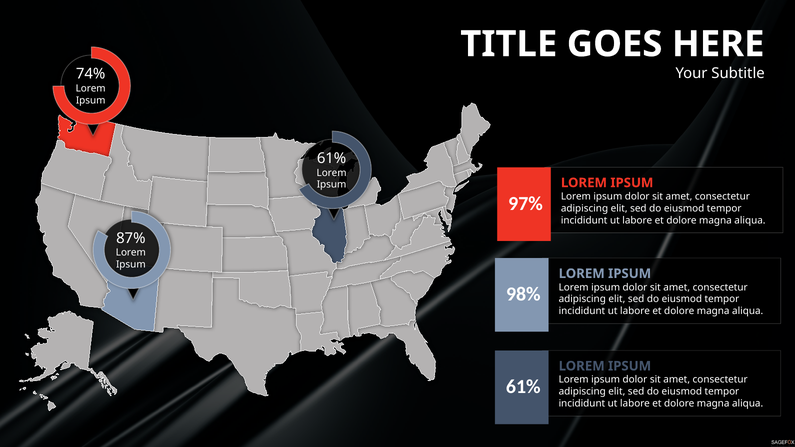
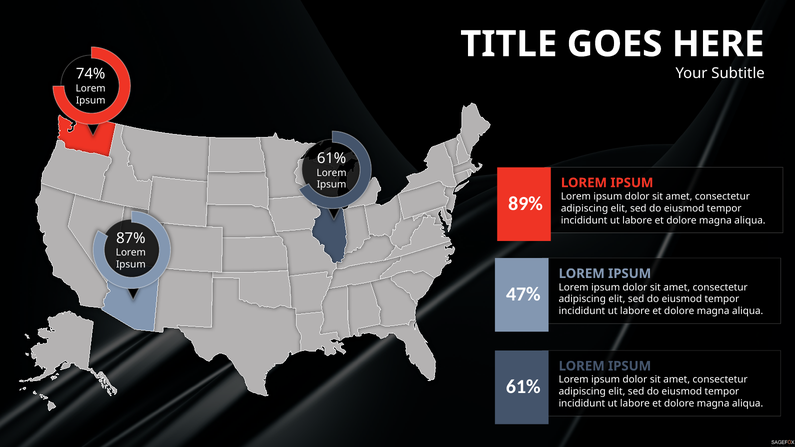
97%: 97% -> 89% (526, 204)
98%: 98% -> 47% (523, 294)
